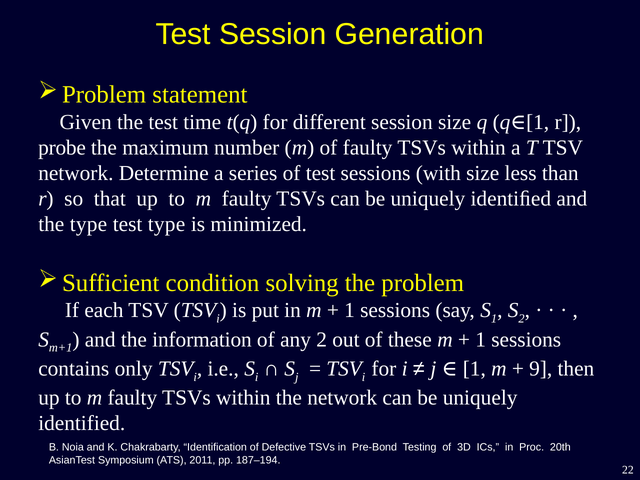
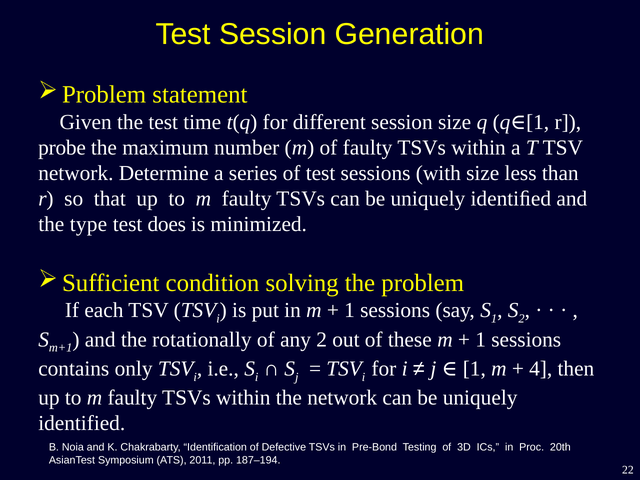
test type: type -> does (167, 224)
information: information -> rotationally (202, 340)
9: 9 -> 4 (541, 369)
